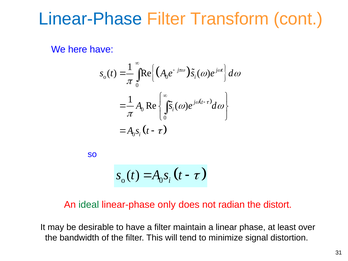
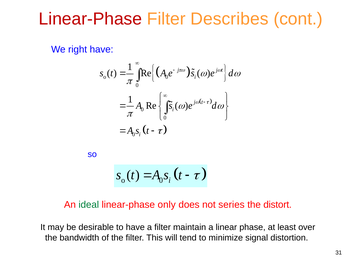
Linear-Phase colour: blue -> red (90, 19)
Transform: Transform -> Describes (229, 19)
here: here -> right (78, 50)
radian: radian -> series (231, 205)
